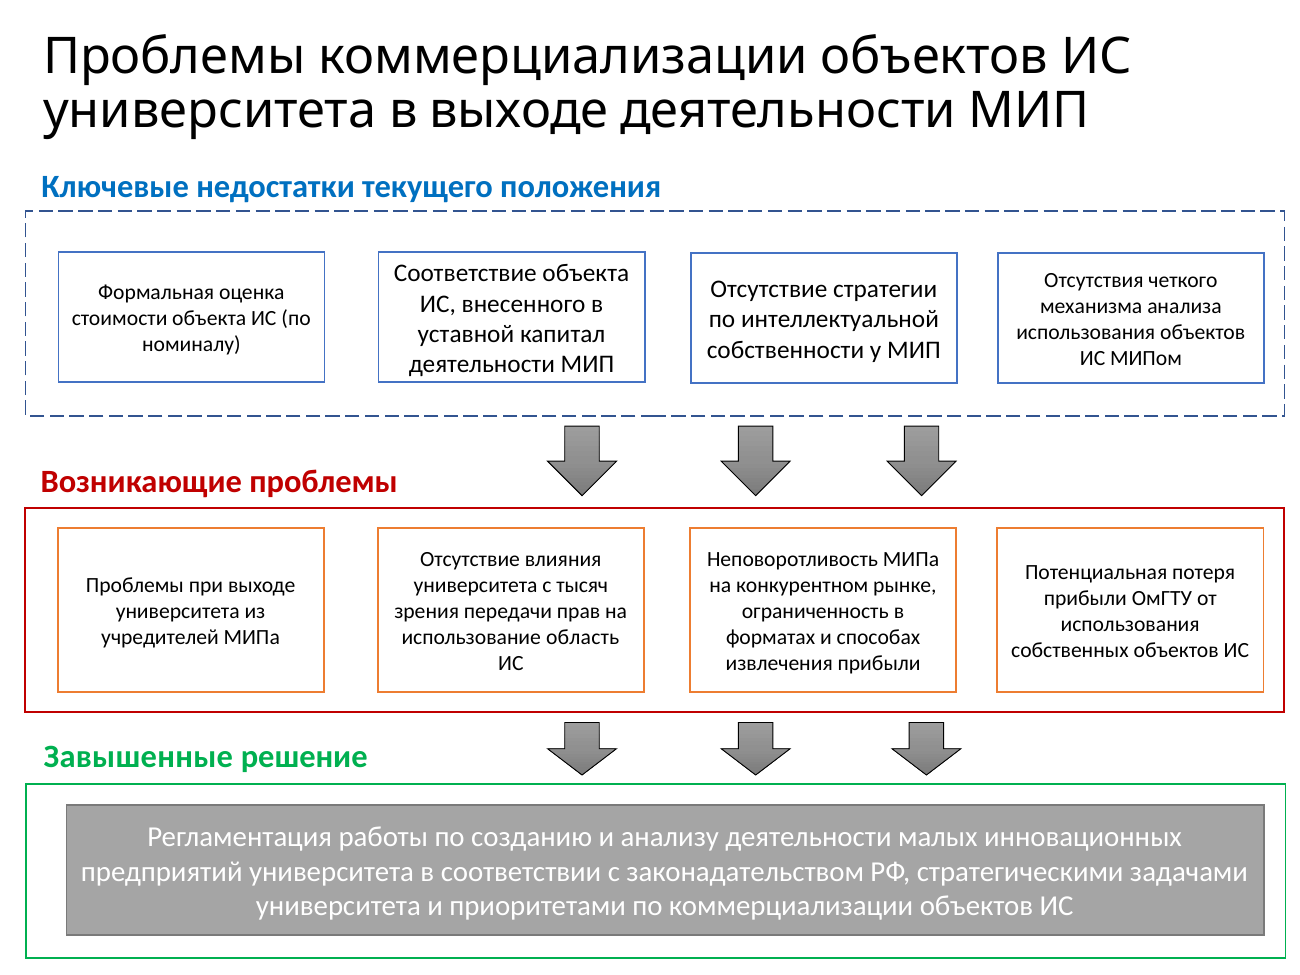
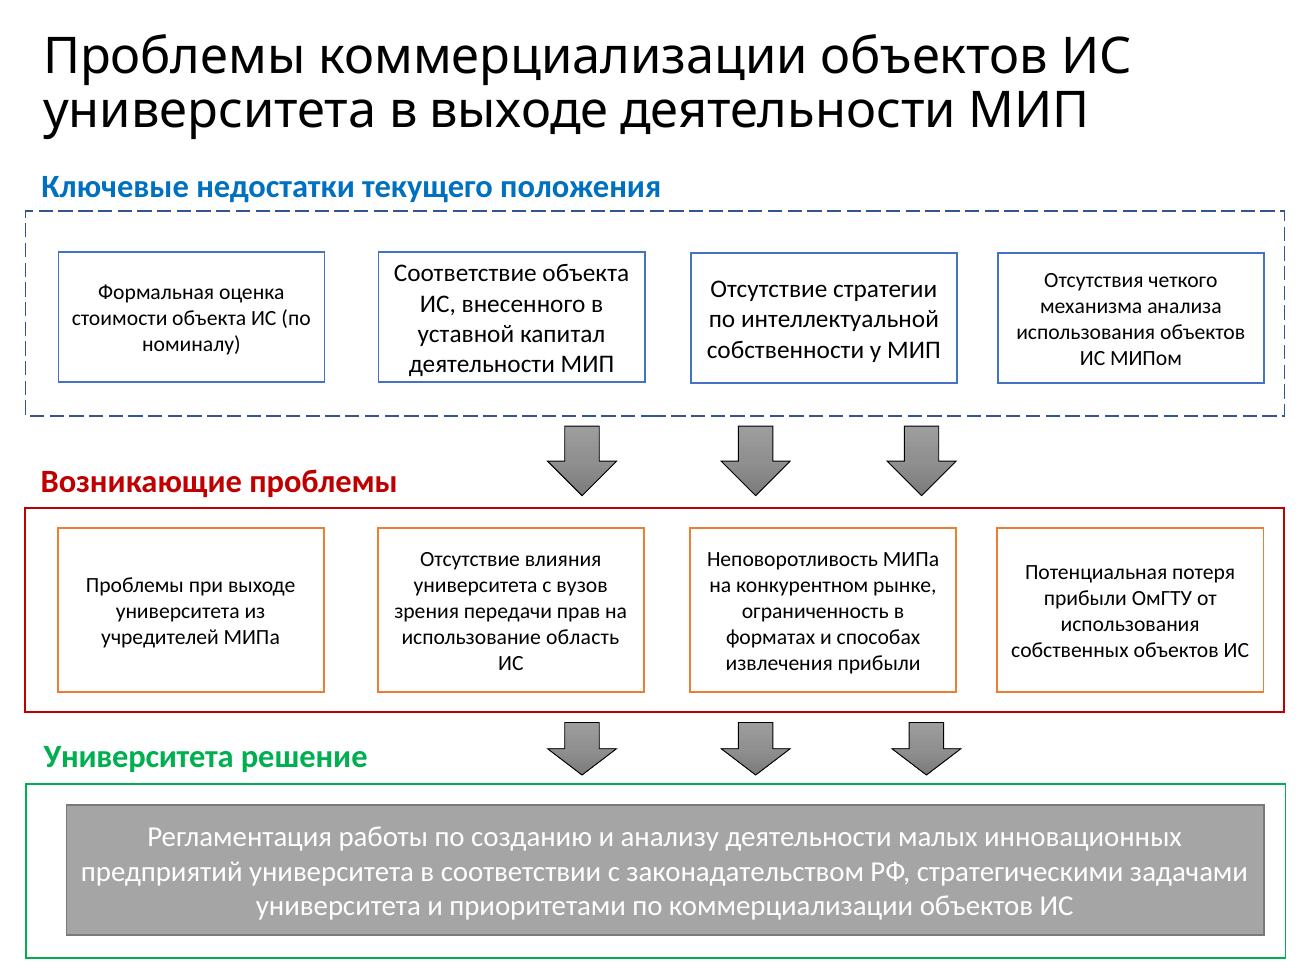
тысяч: тысяч -> вузов (582, 586)
Завышенные: Завышенные -> Университета (139, 756)
